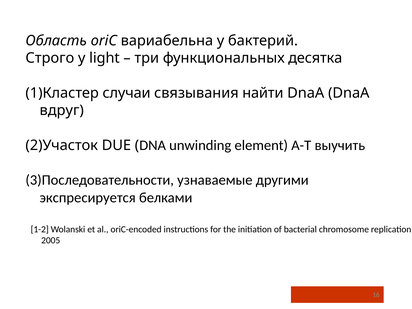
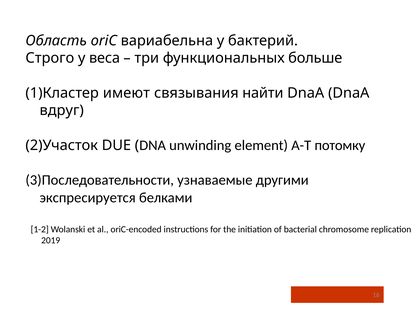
light: light -> веса (105, 58)
десятка: десятка -> больше (315, 58)
случаи: случаи -> имеют (126, 93)
выучить: выучить -> потомку (340, 145)
2005: 2005 -> 2019 (51, 240)
